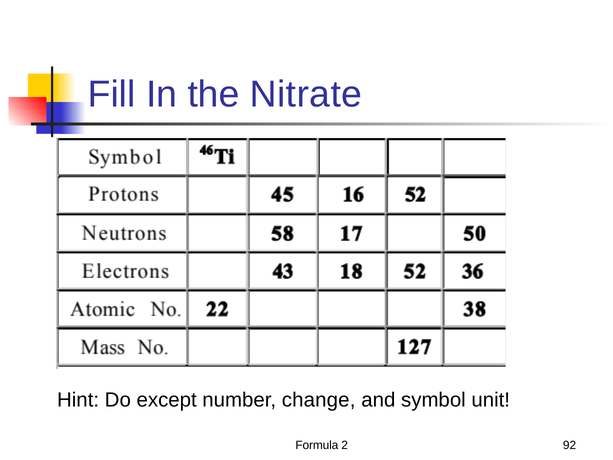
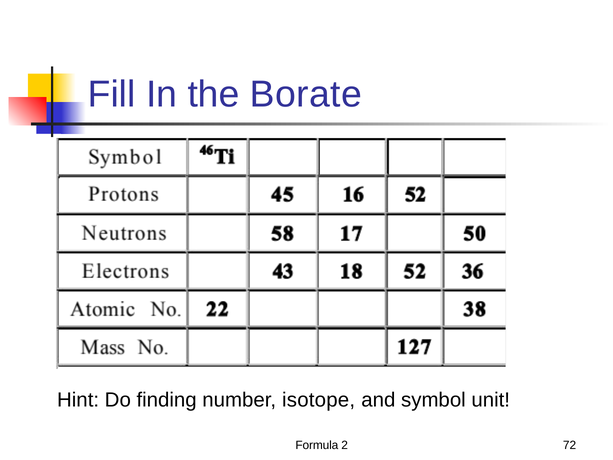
Nitrate: Nitrate -> Borate (306, 95)
except: except -> finding (167, 400)
change: change -> isotope (319, 400)
92: 92 -> 72 (570, 445)
